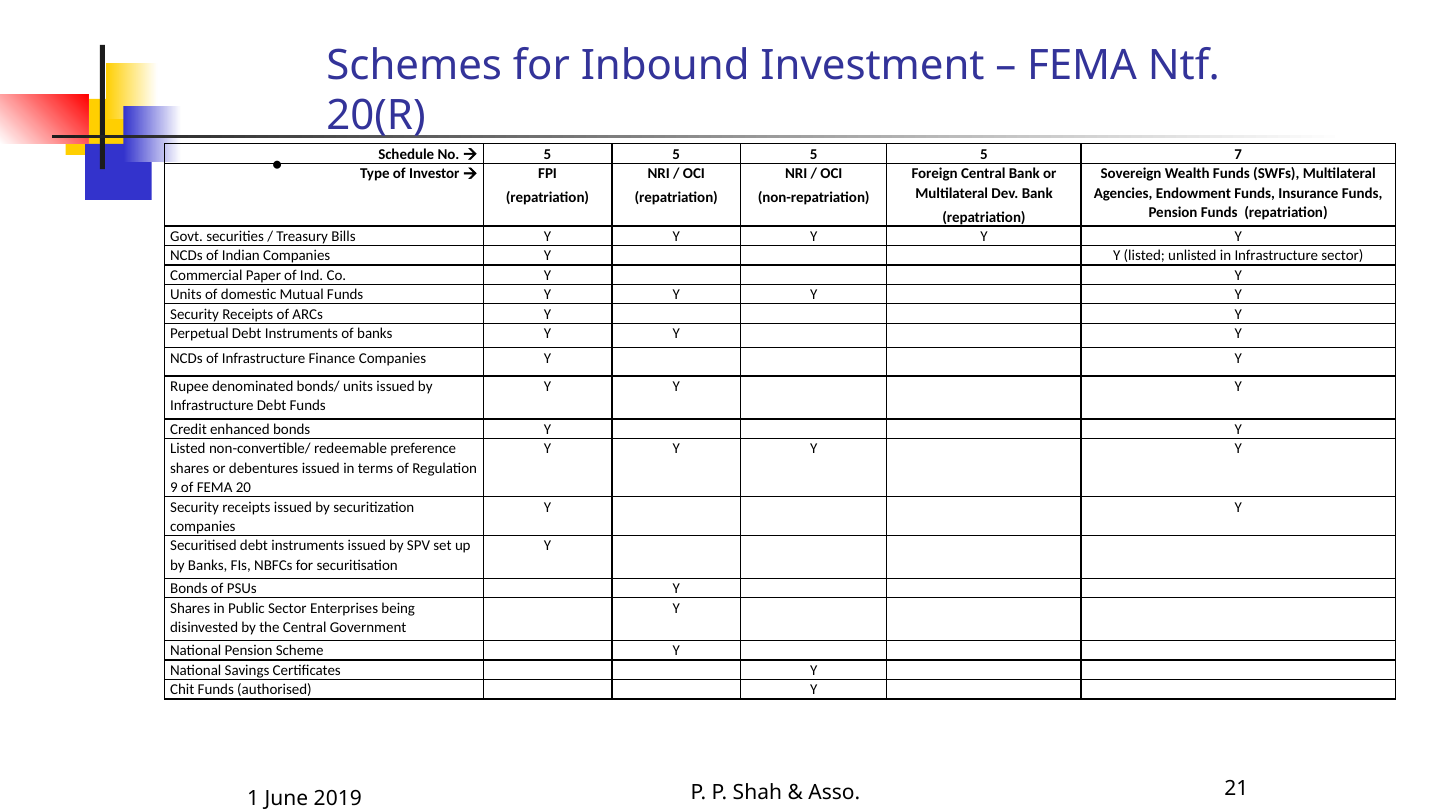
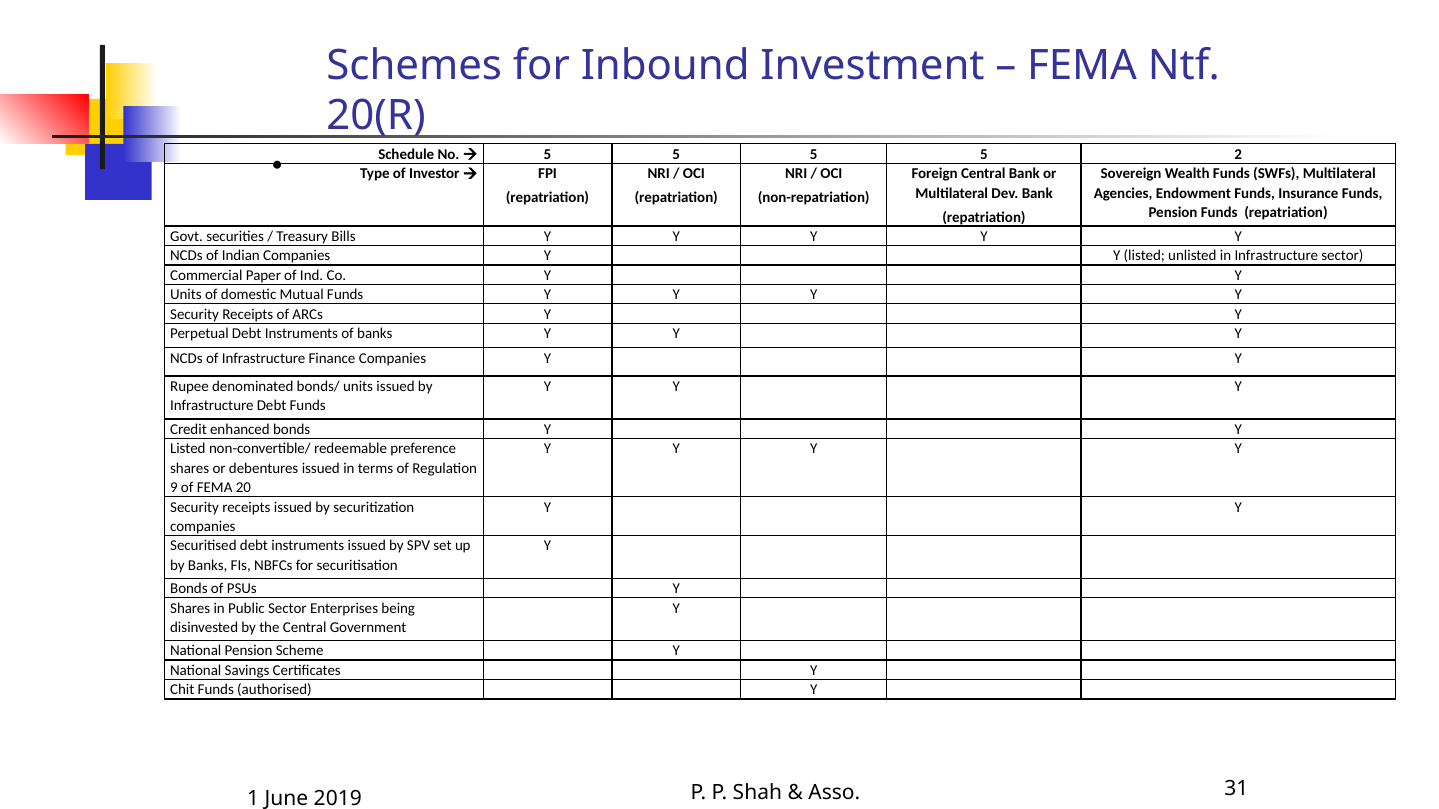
7: 7 -> 2 (1238, 154)
21: 21 -> 31 (1236, 789)
